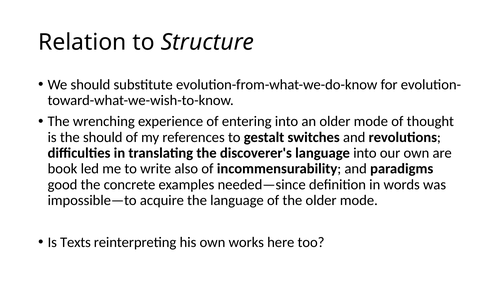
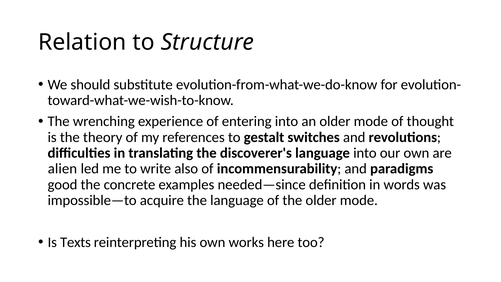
the should: should -> theory (103, 137)
book: book -> alien (62, 169)
